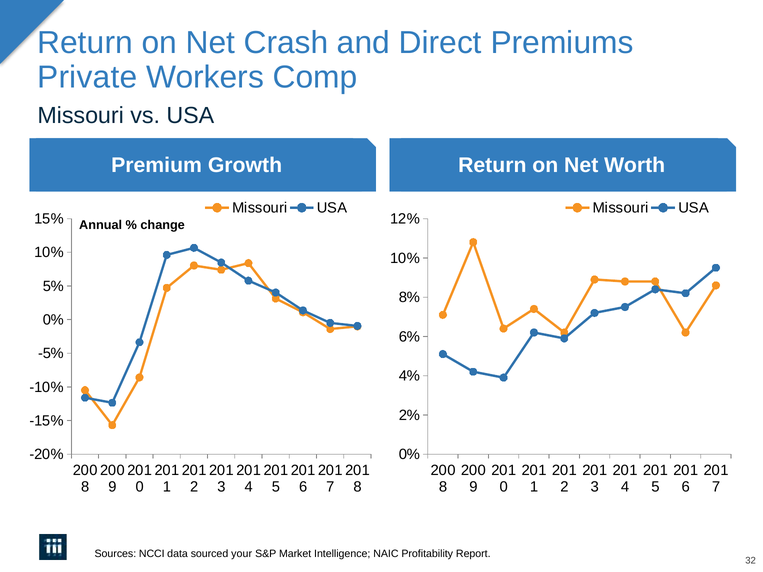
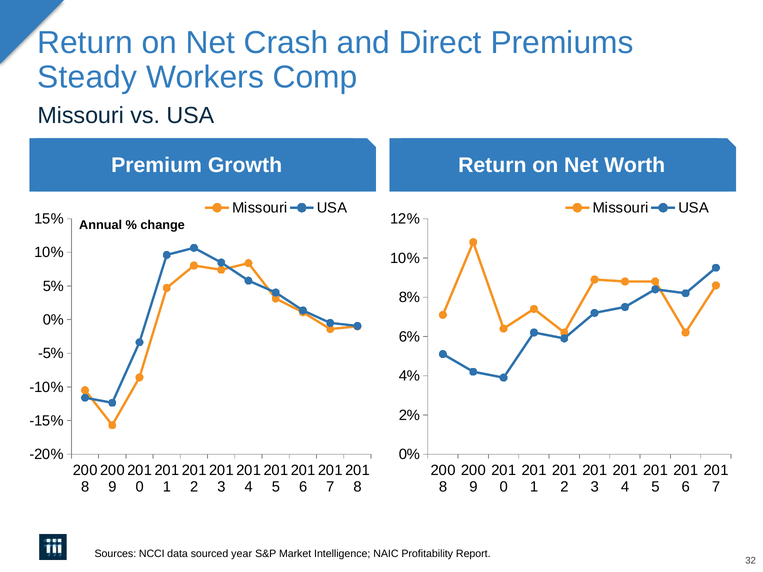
Private: Private -> Steady (87, 77)
your: your -> year (242, 554)
